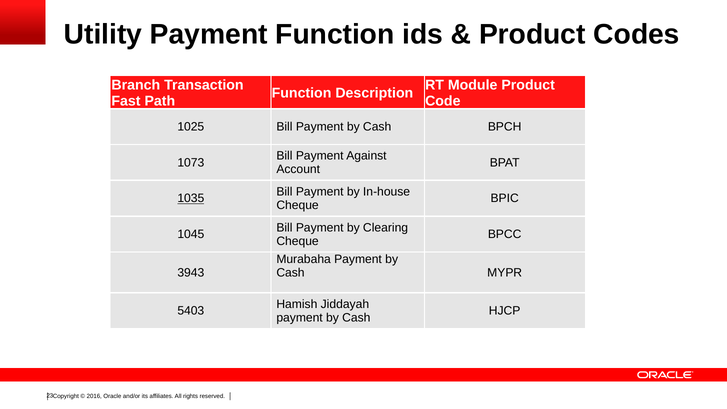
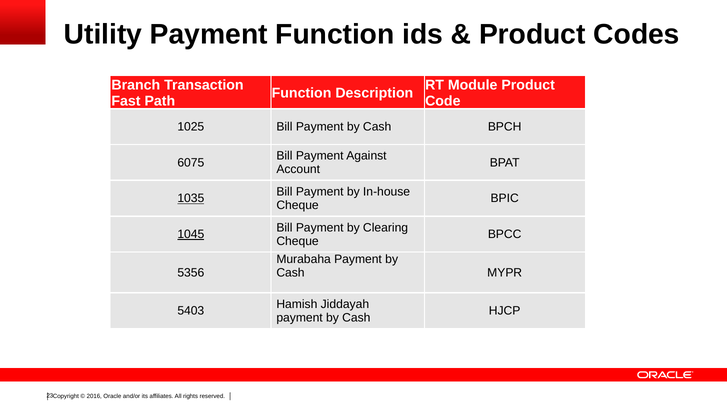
1073: 1073 -> 6075 (191, 163)
1045 underline: none -> present (191, 234)
3943: 3943 -> 5356 (191, 273)
